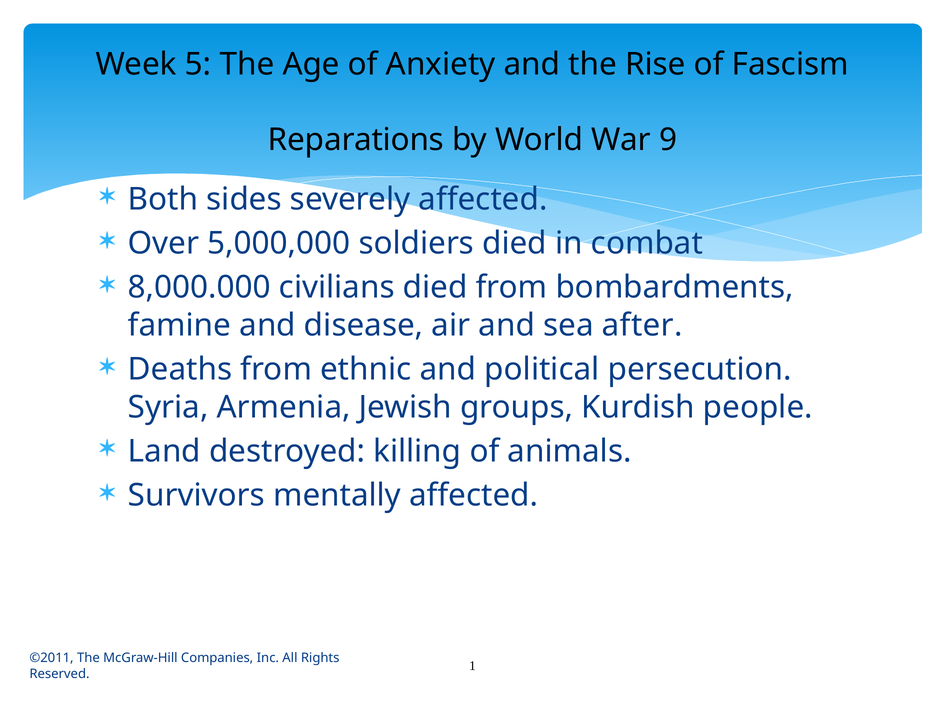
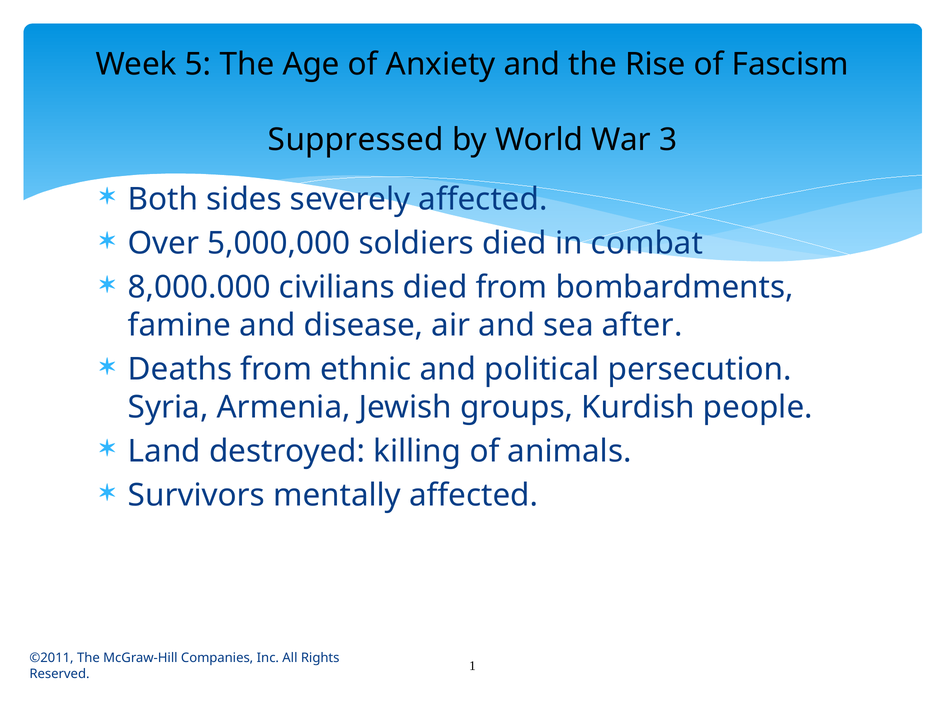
Reparations: Reparations -> Suppressed (356, 140)
9: 9 -> 3 (668, 140)
